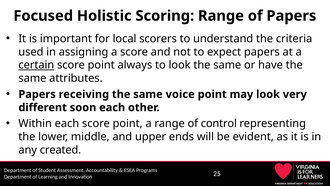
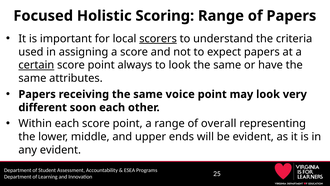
scorers underline: none -> present (158, 39)
control: control -> overall (219, 123)
any created: created -> evident (60, 150)
